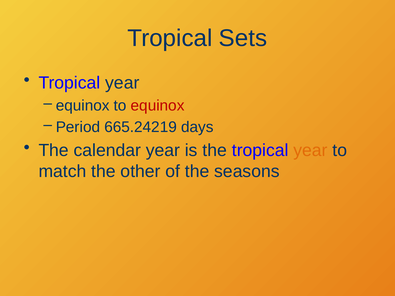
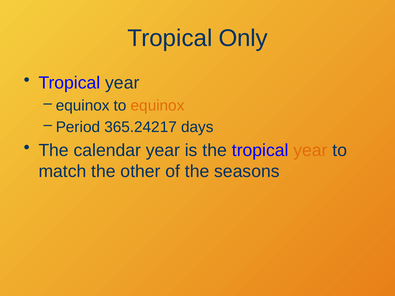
Sets: Sets -> Only (243, 38)
equinox colour: red -> orange (158, 106)
665.24219: 665.24219 -> 365.24217 (141, 127)
